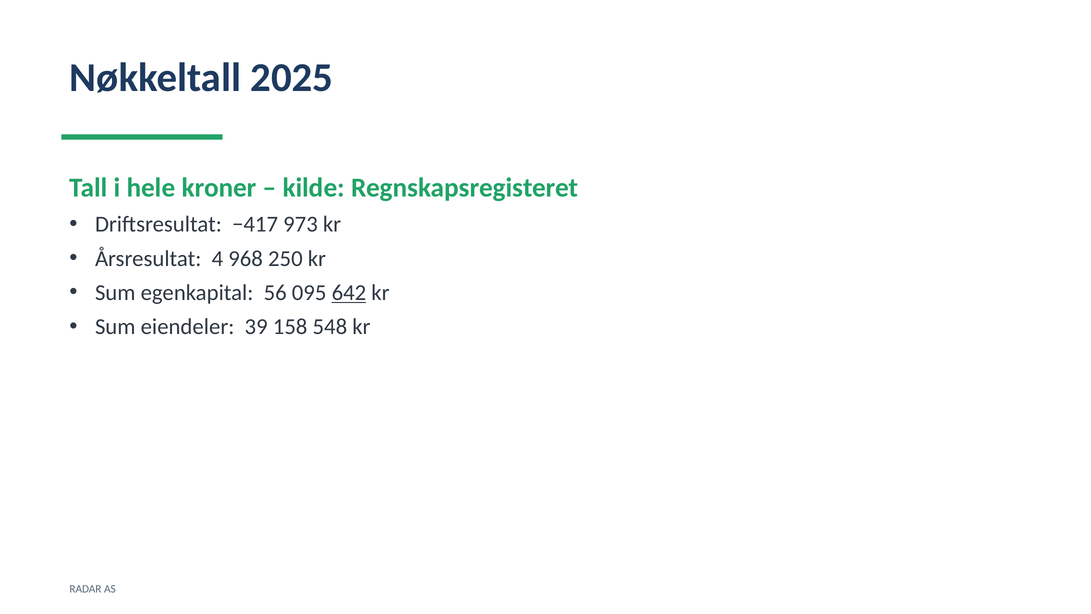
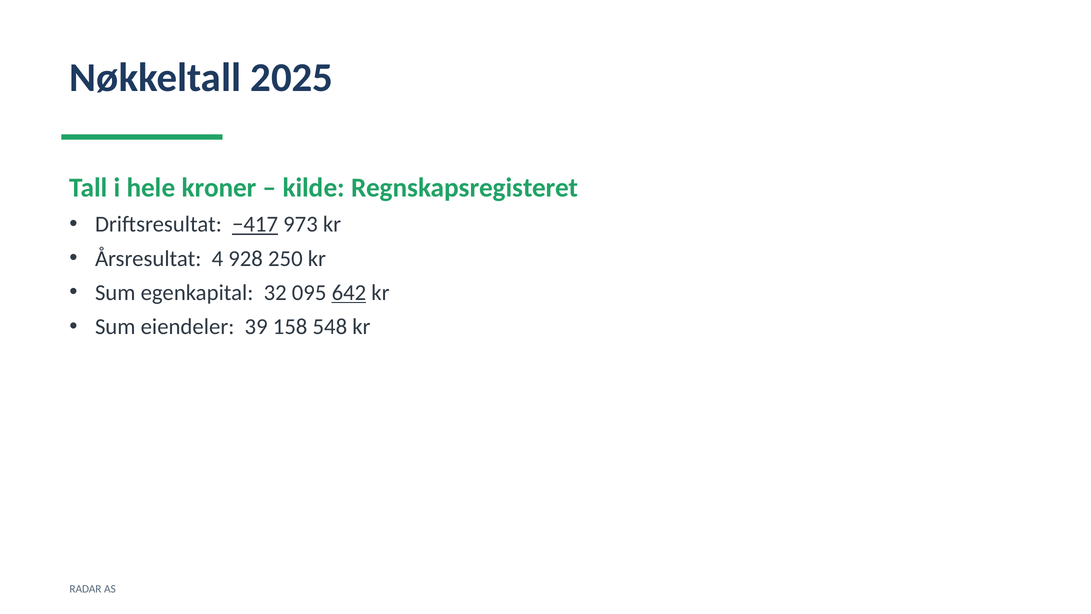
−417 underline: none -> present (255, 224)
968: 968 -> 928 (246, 258)
56: 56 -> 32 (275, 293)
